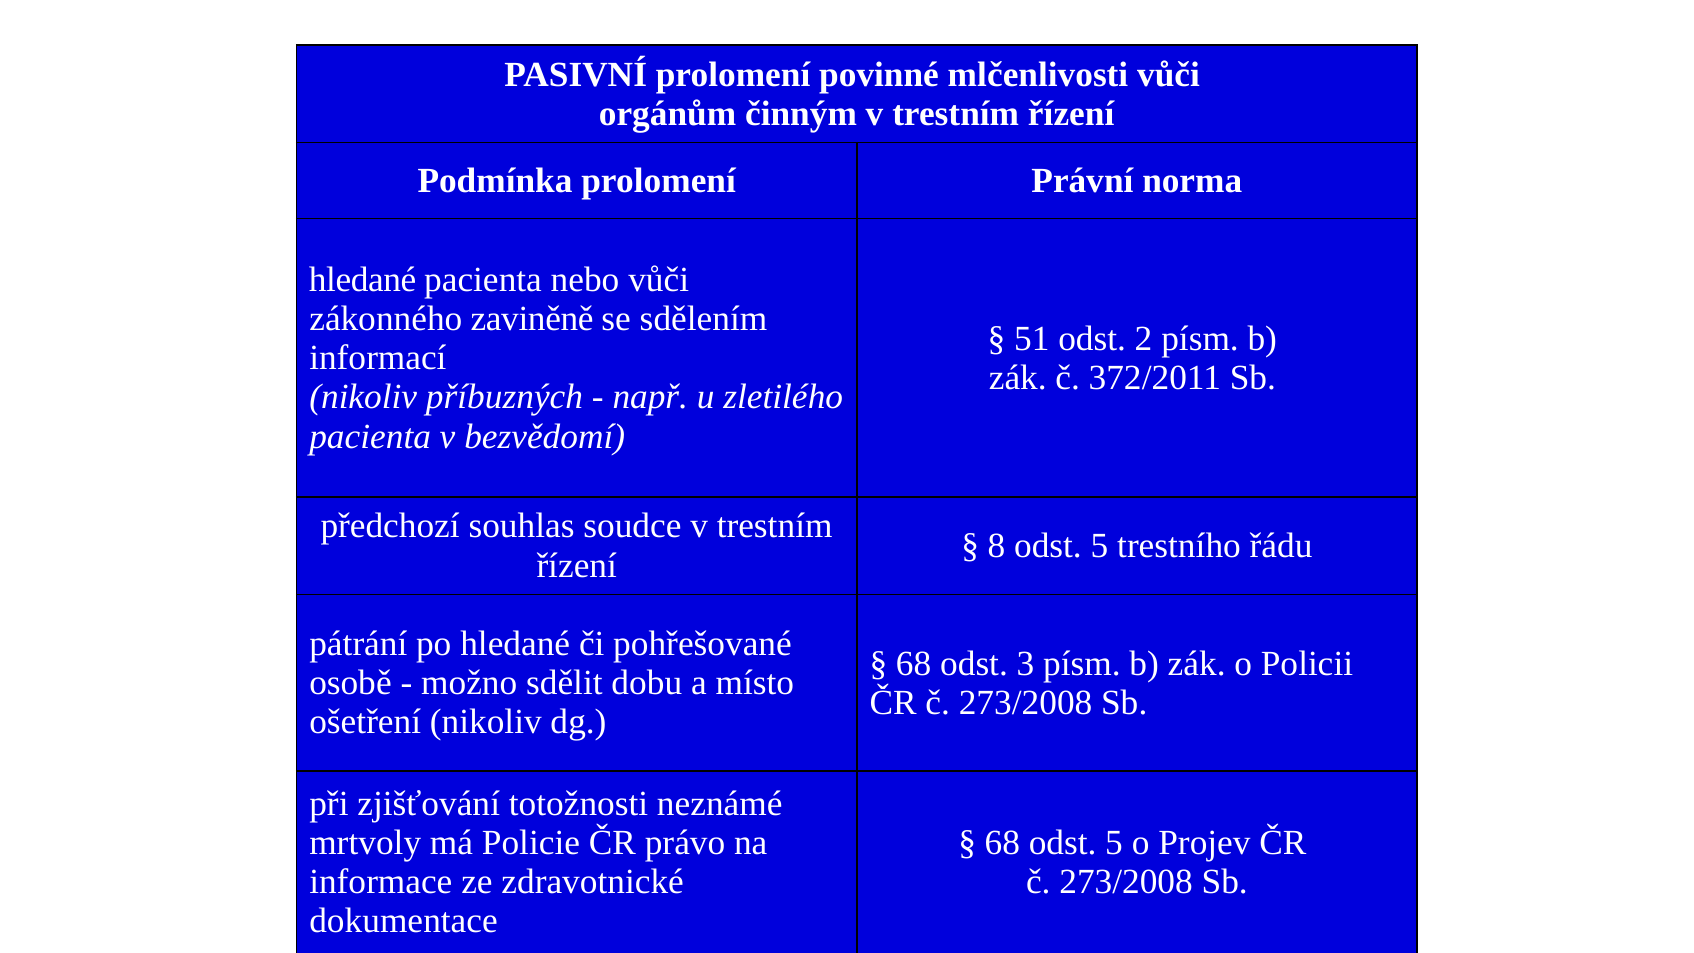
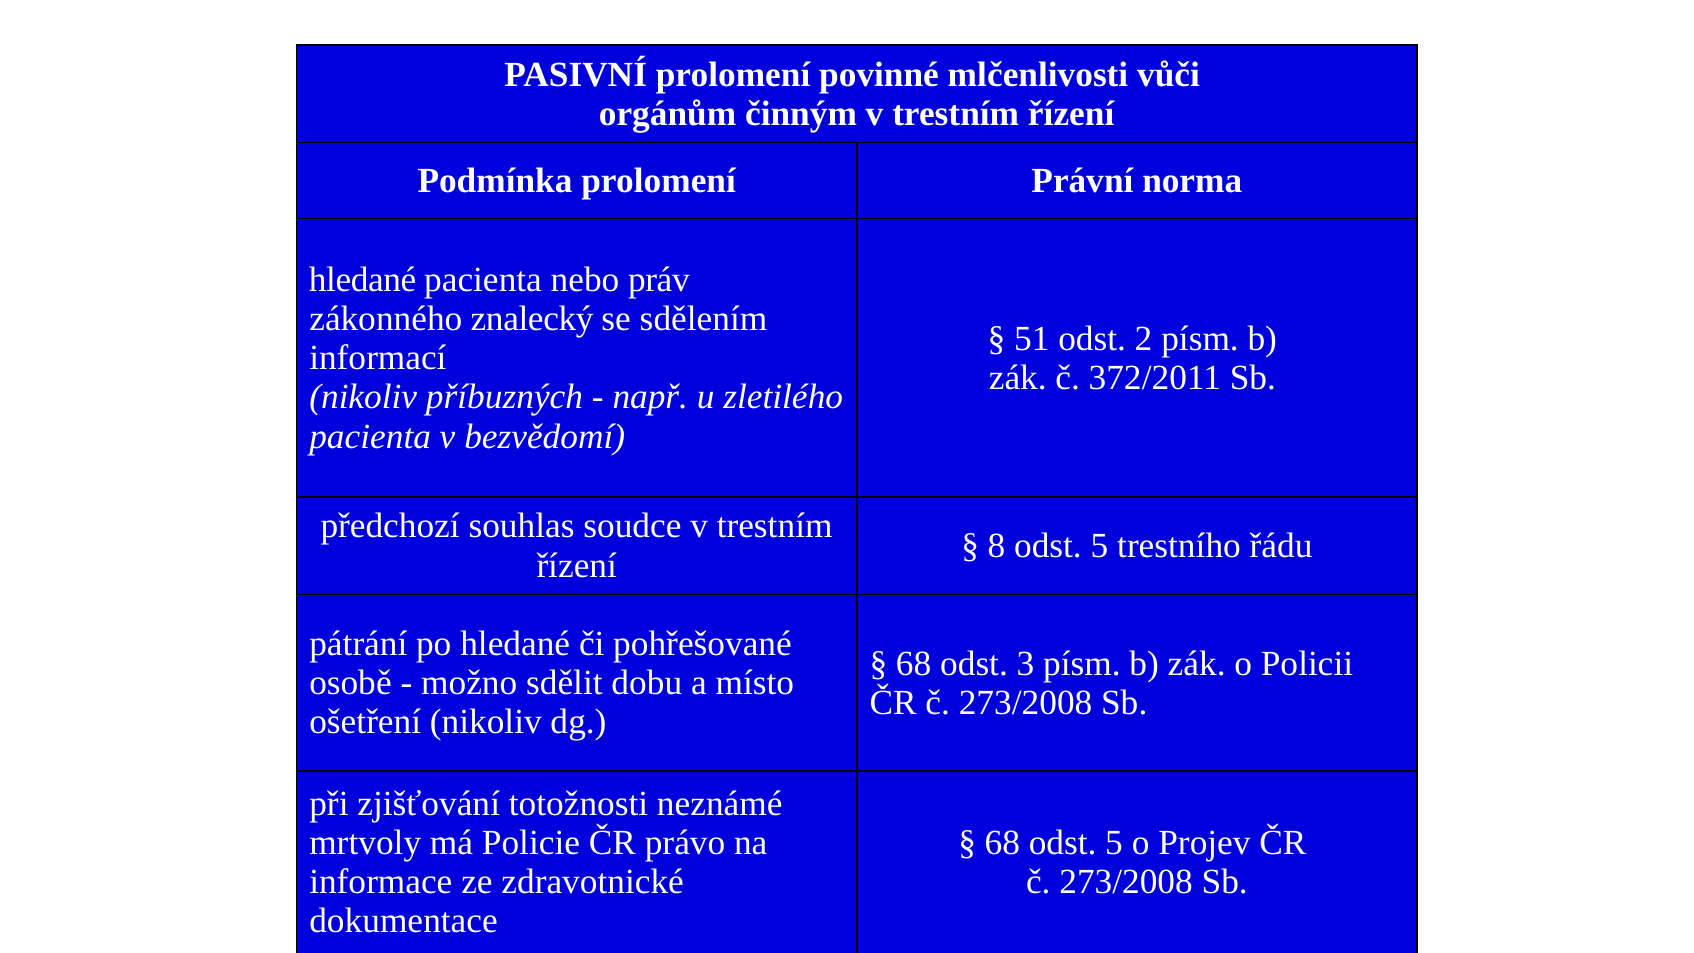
nebo vůči: vůči -> práv (659, 280)
zaviněně: zaviněně -> znalecký (532, 319)
